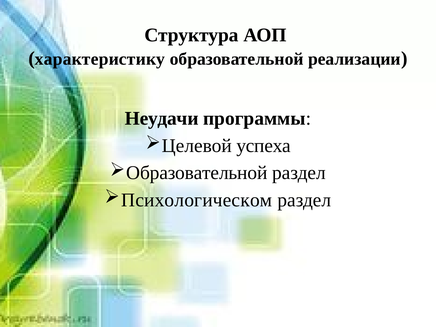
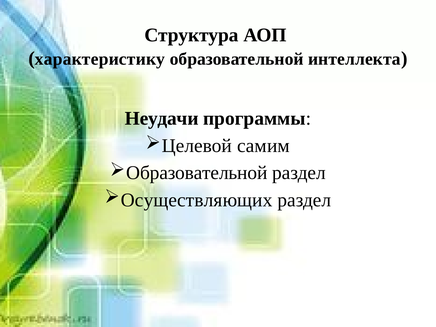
реализации: реализации -> интеллекта (354, 59)
успеха: успеха -> самим (263, 146)
Психологическом: Психологическом -> Осуществляющих (197, 200)
